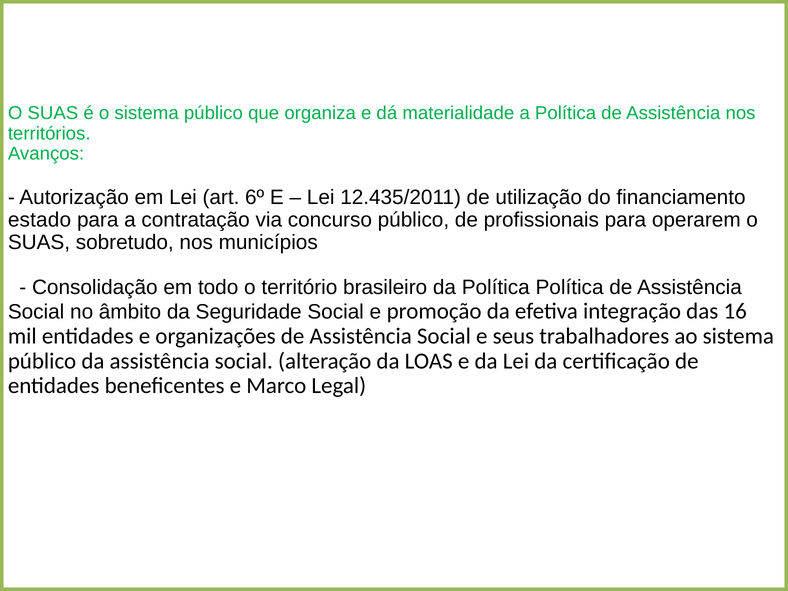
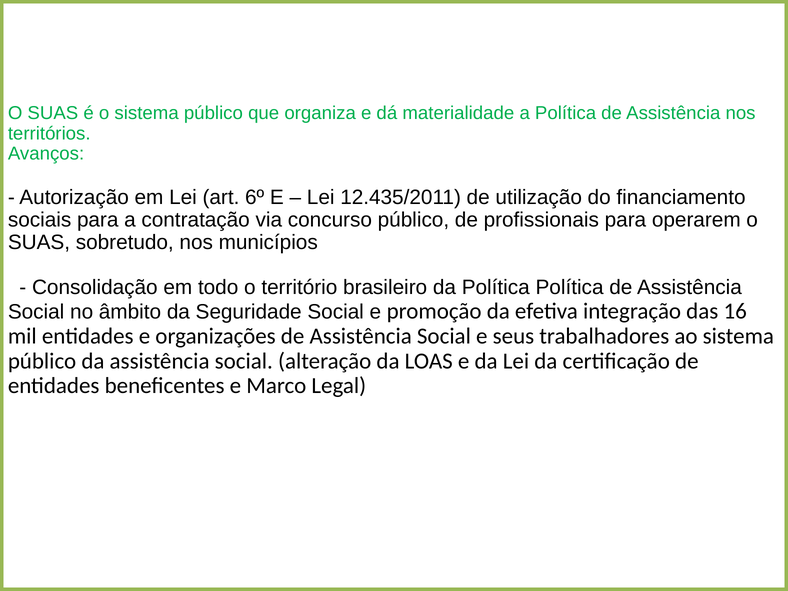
estado: estado -> sociais (40, 220)
